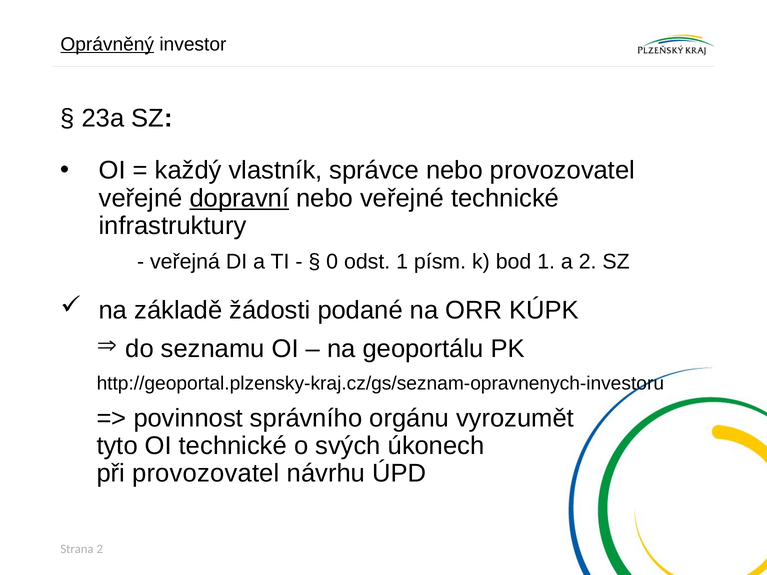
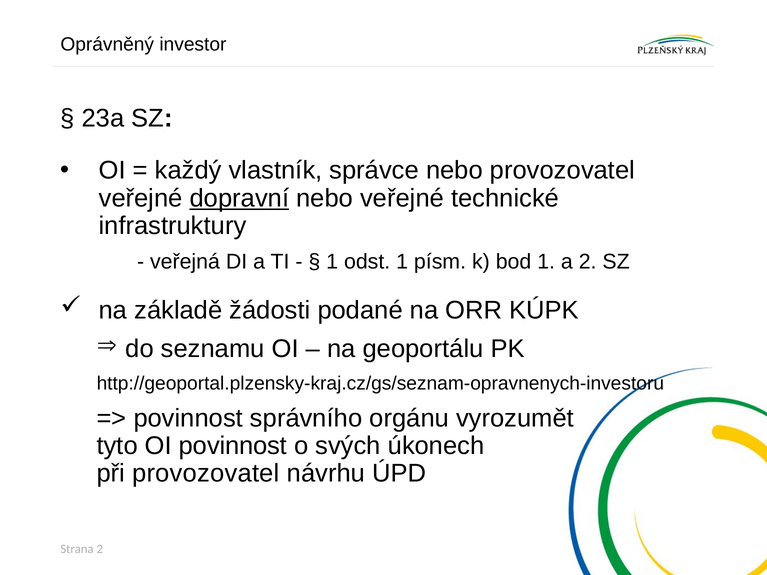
Oprávněný underline: present -> none (107, 44)
0: 0 -> 1 (332, 262)
OI technické: technické -> povinnost (233, 446)
